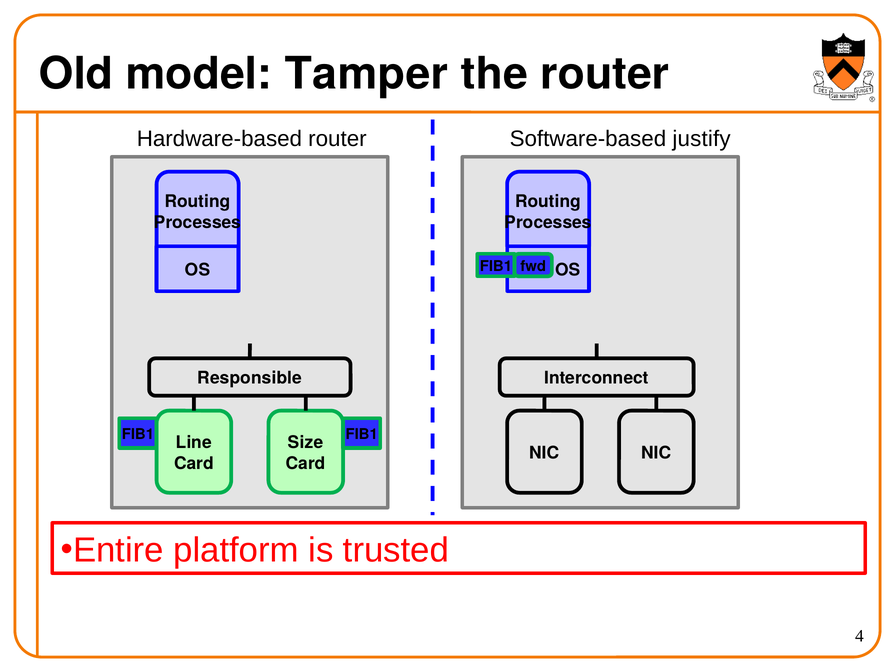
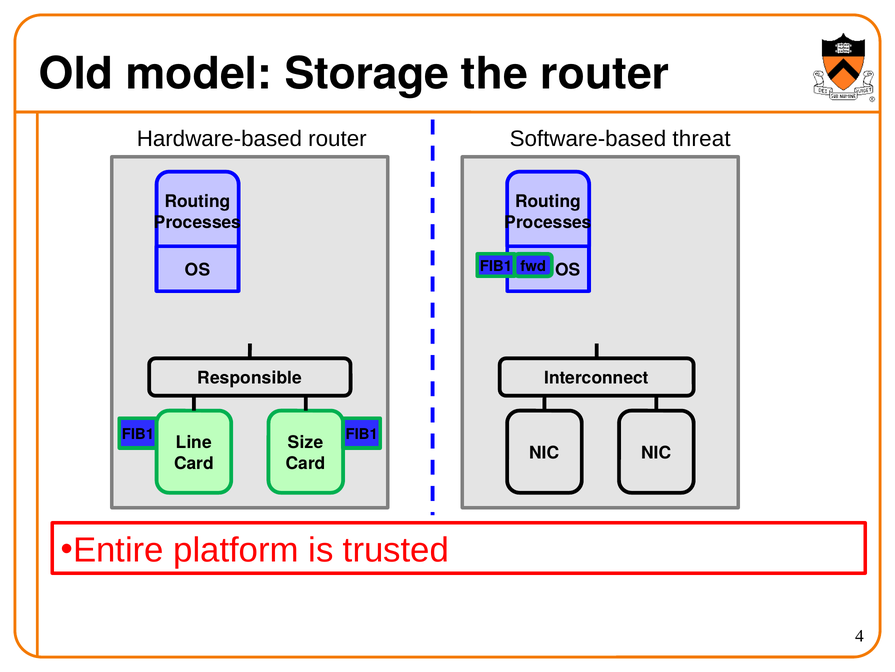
Tamper: Tamper -> Storage (367, 74)
justify: justify -> threat (702, 139)
